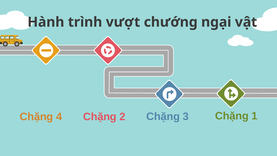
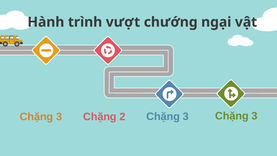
4: 4 -> 3 (59, 117)
3 Chặng 1: 1 -> 3 (255, 116)
